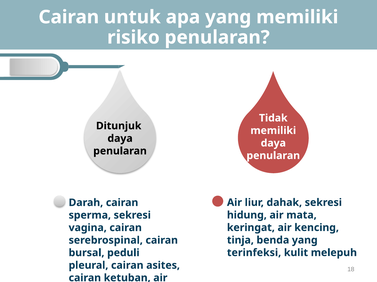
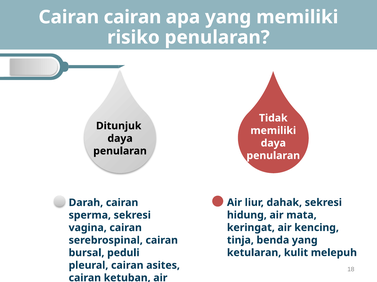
Cairan untuk: untuk -> cairan (132, 17)
terinfeksi: terinfeksi -> ketularan (254, 253)
